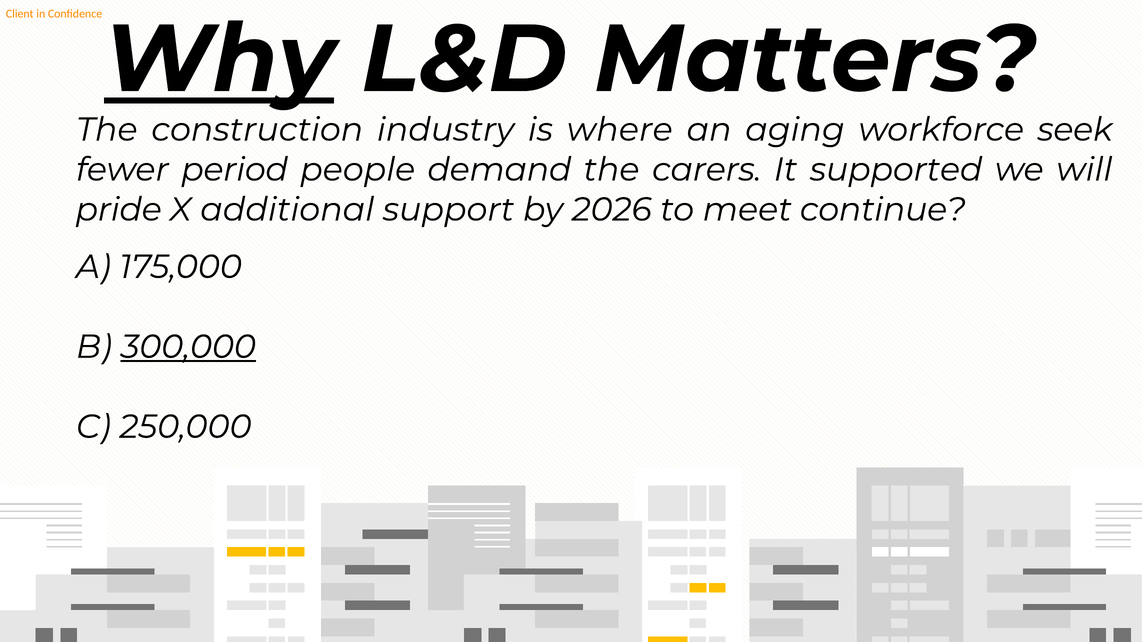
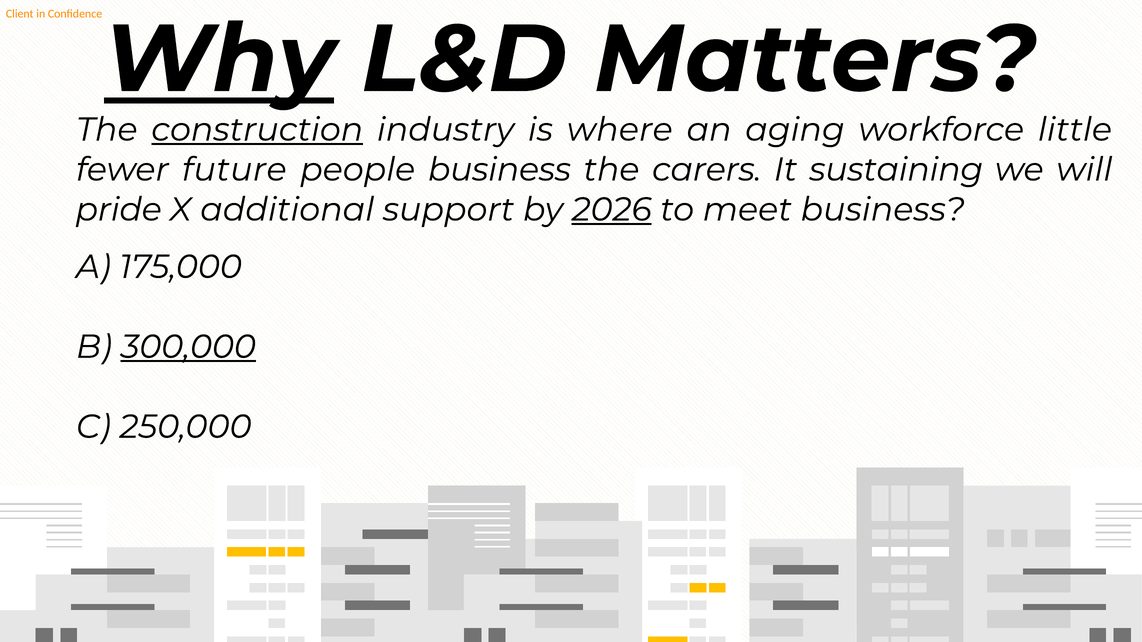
construction underline: none -> present (257, 130)
seek: seek -> little (1075, 130)
period: period -> future (234, 170)
people demand: demand -> business (499, 170)
supported: supported -> sustaining (896, 170)
2026 underline: none -> present (612, 210)
meet continue: continue -> business (883, 210)
